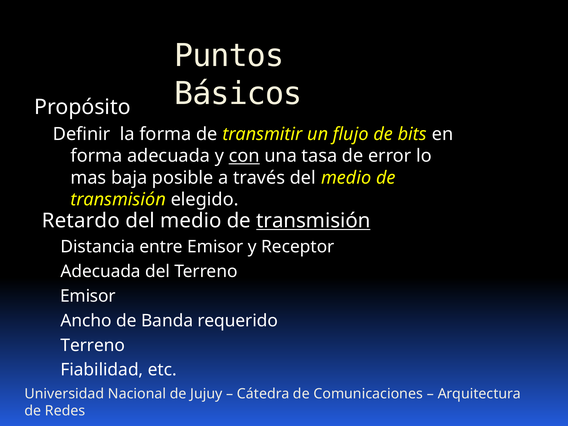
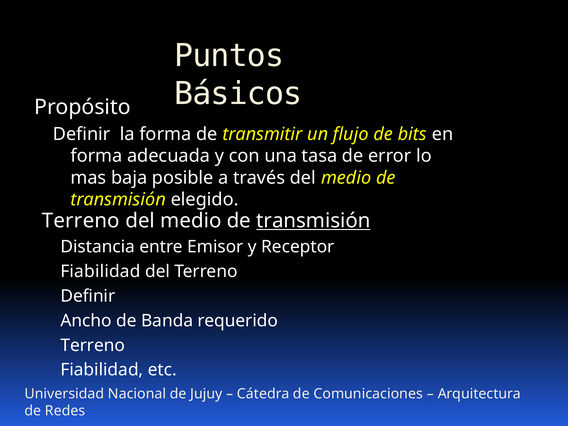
con underline: present -> none (244, 156)
Retardo: Retardo -> Terreno (81, 221)
Adecuada: Adecuada -> Fiabilidad (100, 272)
Emisor: Emisor -> Definir (88, 296)
